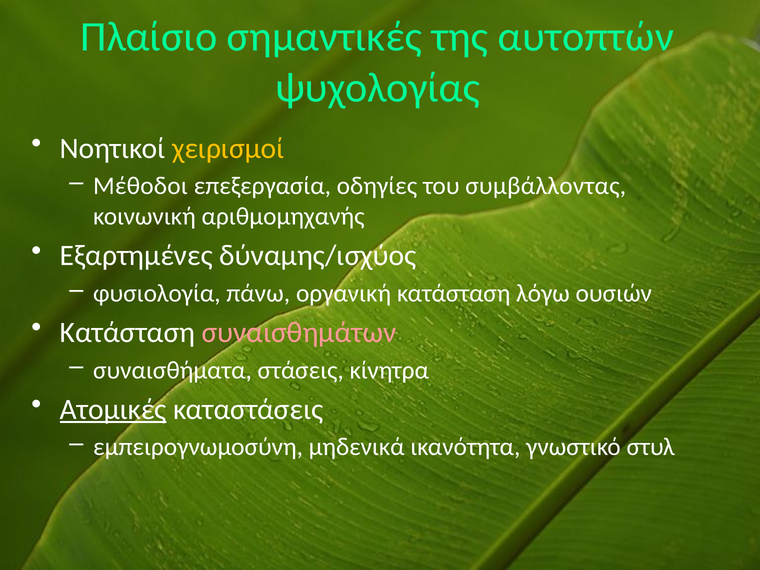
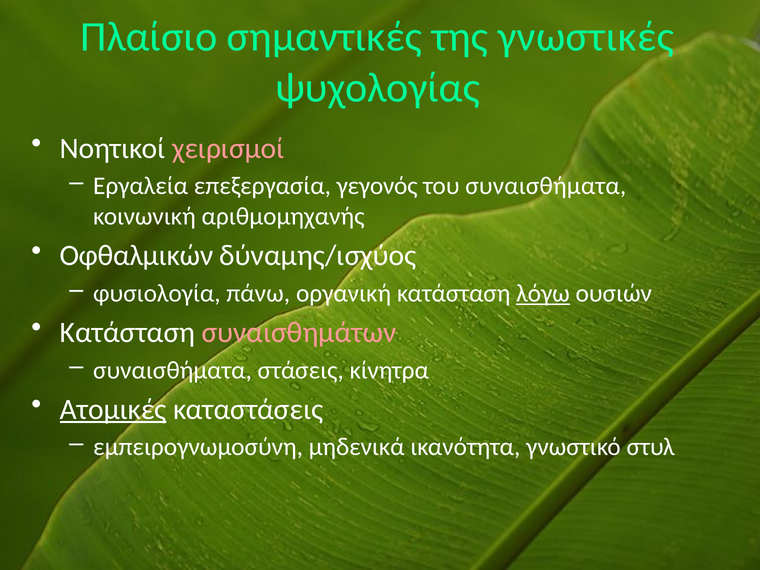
αυτοπτών: αυτοπτών -> γνωστικές (586, 37)
χειρισμοί colour: yellow -> pink (228, 148)
Μέθοδοι: Μέθοδοι -> Εργαλεία (141, 186)
οδηγίες: οδηγίες -> γεγονός (377, 186)
του συμβάλλοντας: συμβάλλοντας -> συναισθήματα (546, 186)
Εξαρτημένες: Εξαρτημένες -> Οφθαλμικών (136, 256)
λόγω underline: none -> present (543, 293)
